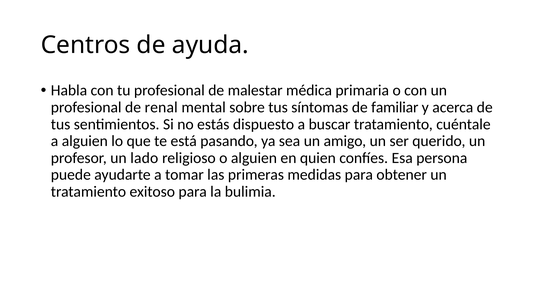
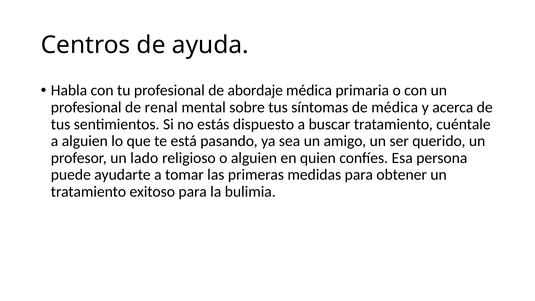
malestar: malestar -> abordaje (255, 90)
de familiar: familiar -> médica (395, 107)
